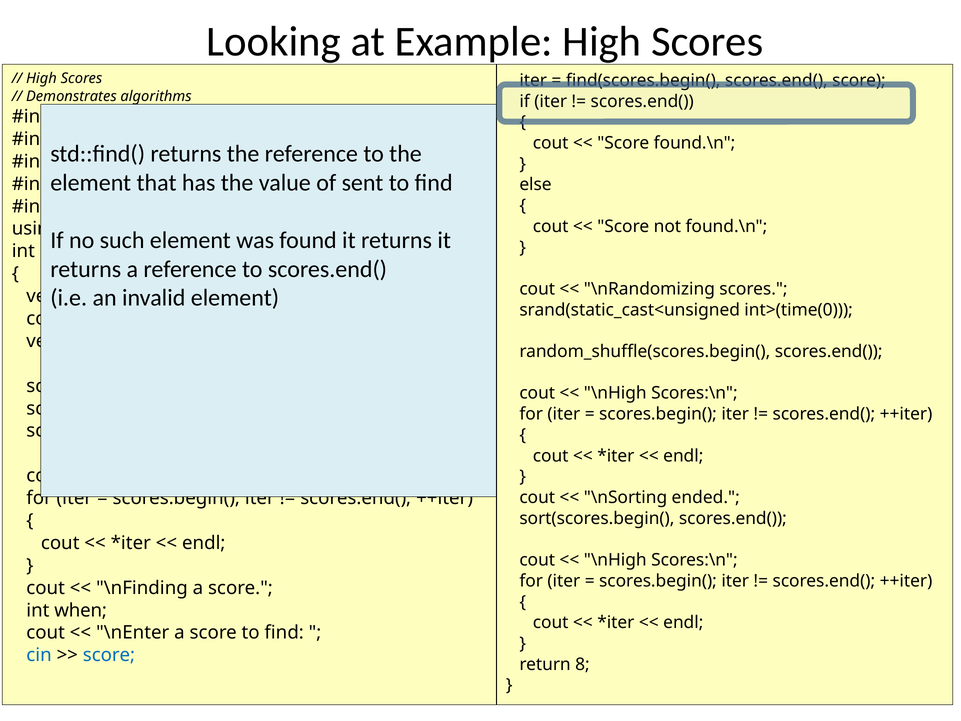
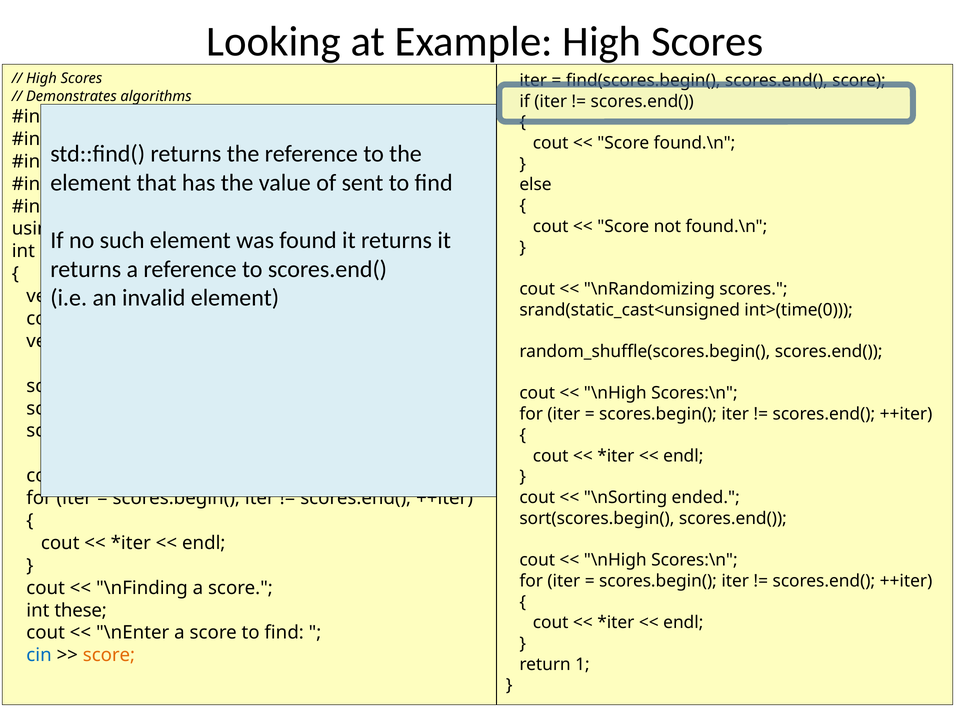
when: when -> these (81, 610)
score colour: blue -> orange (109, 655)
8: 8 -> 1 (582, 664)
